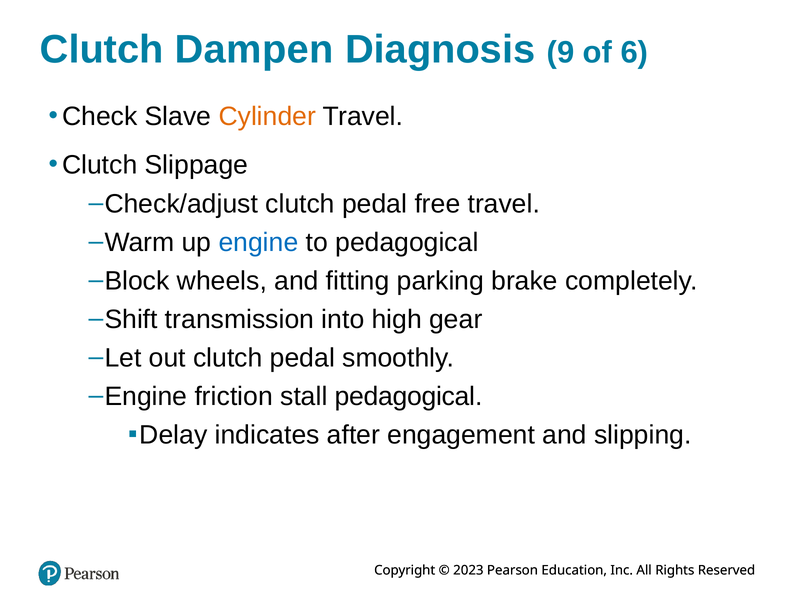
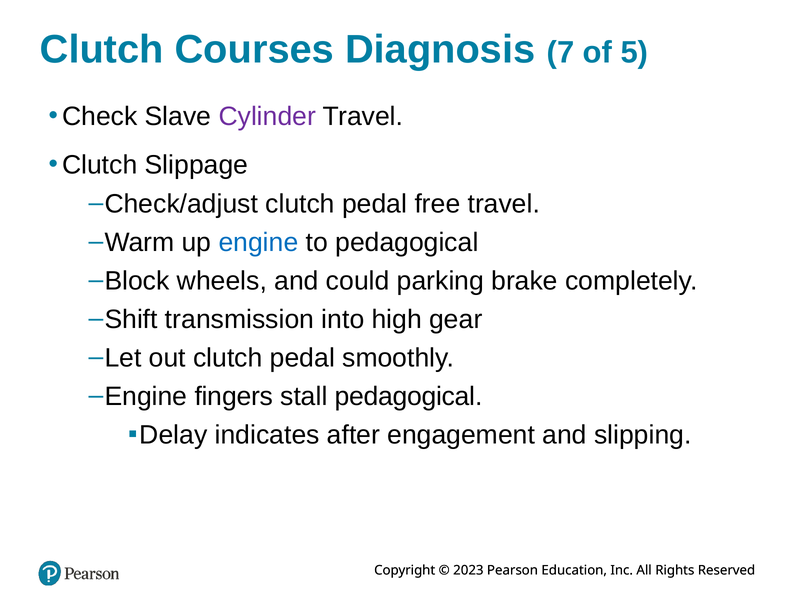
Dampen: Dampen -> Courses (254, 50)
9: 9 -> 7 (561, 53)
6: 6 -> 5 (634, 53)
Cylinder colour: orange -> purple (267, 117)
fitting: fitting -> could (358, 281)
friction: friction -> fingers (234, 396)
